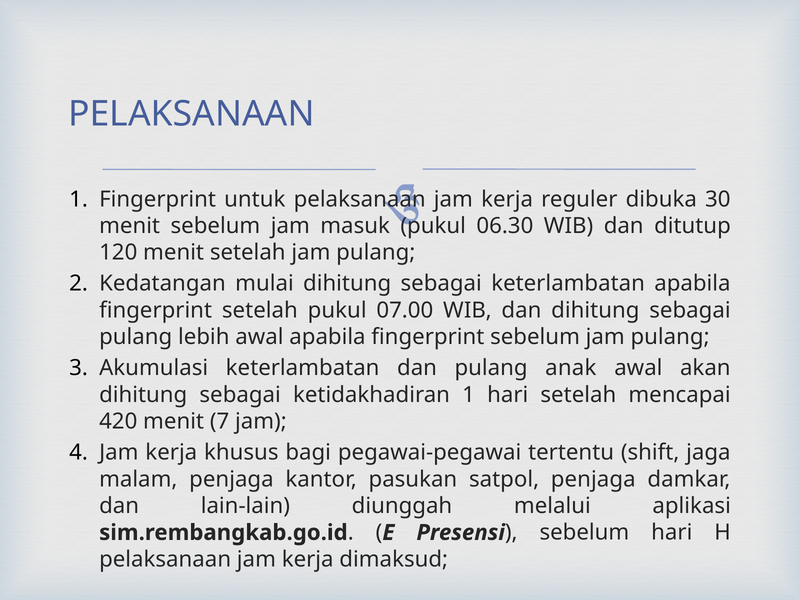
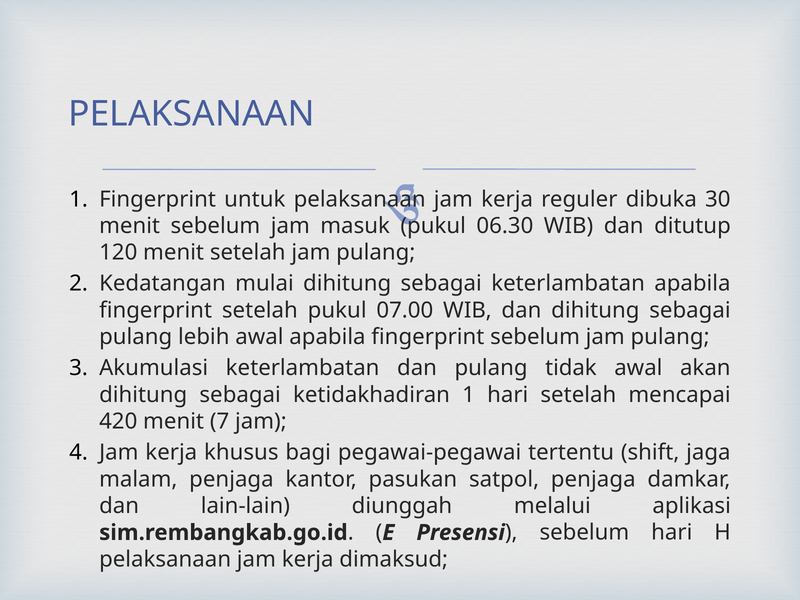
anak: anak -> tidak (571, 368)
